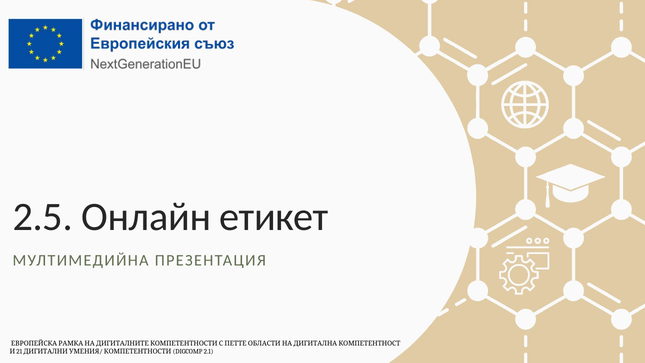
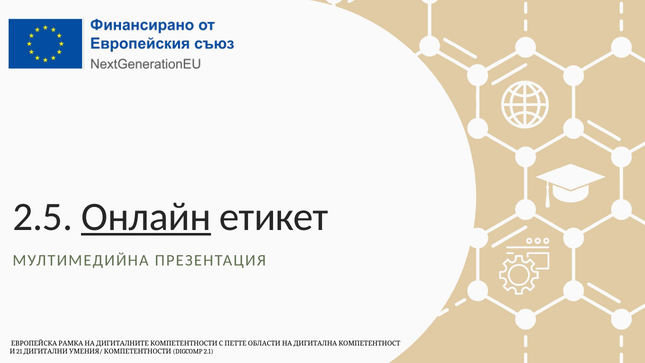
Онлайн underline: none -> present (146, 217)
